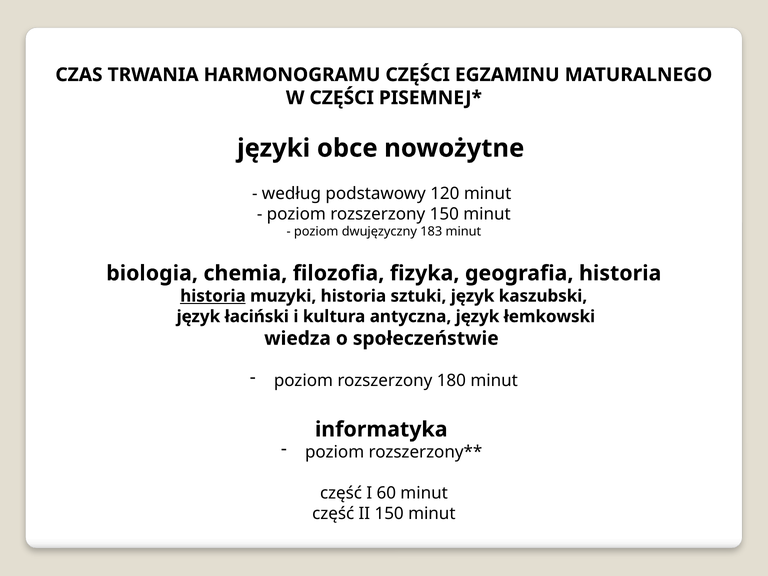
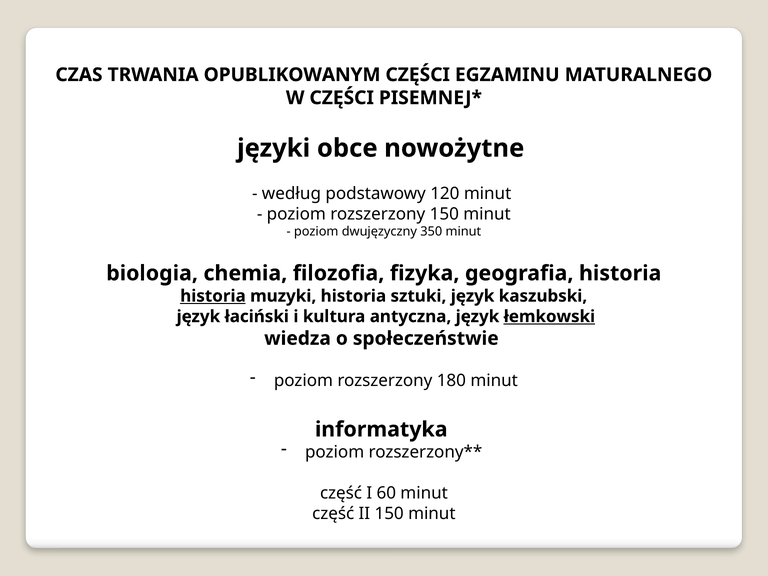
HARMONOGRAMU: HARMONOGRAMU -> OPUBLIKOWANYM (292, 75)
183: 183 -> 350 (431, 232)
łemkowski underline: none -> present (549, 317)
